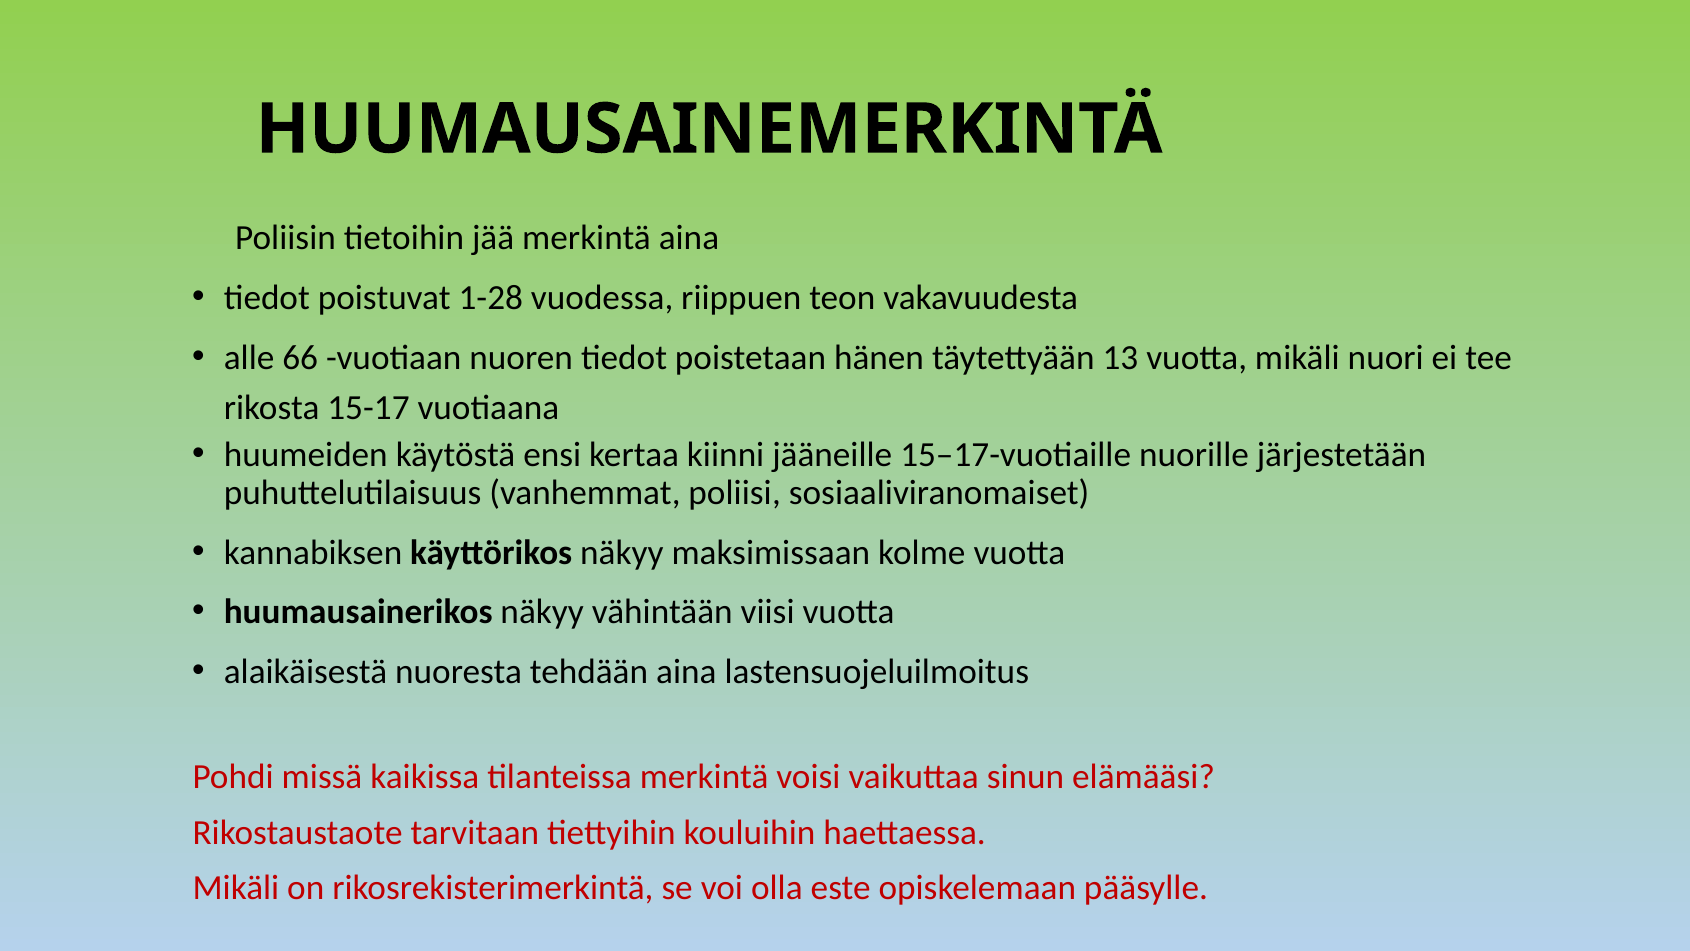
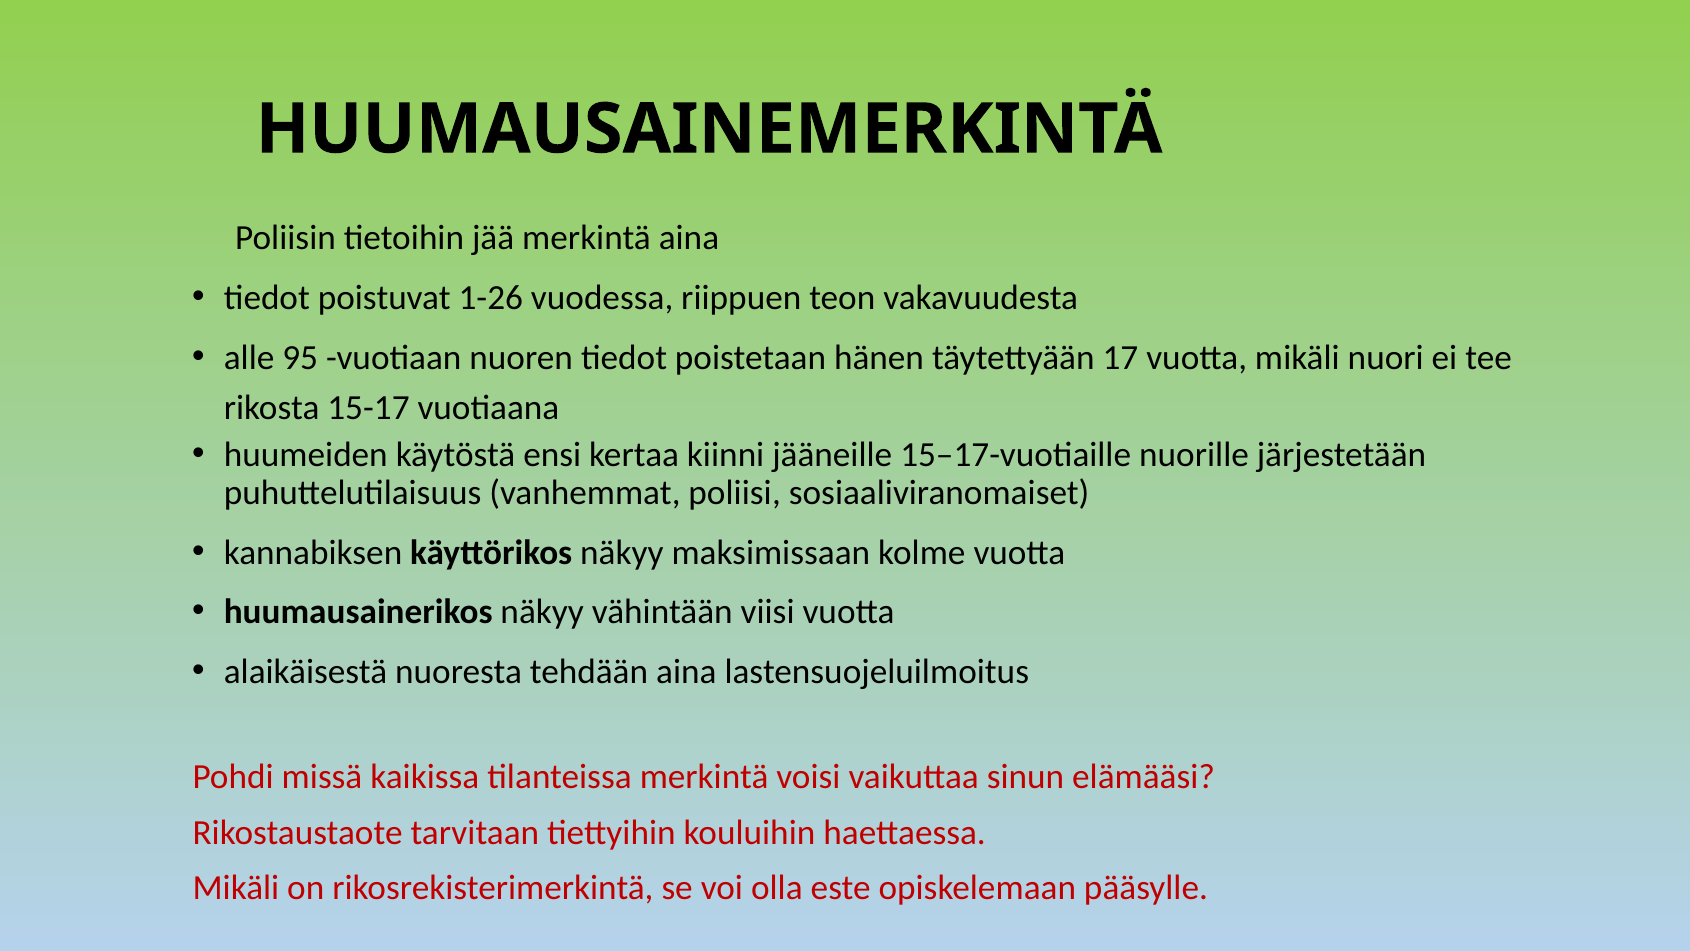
1-28: 1-28 -> 1-26 (491, 298)
66: 66 -> 95 (300, 357)
13: 13 -> 17 (1120, 357)
